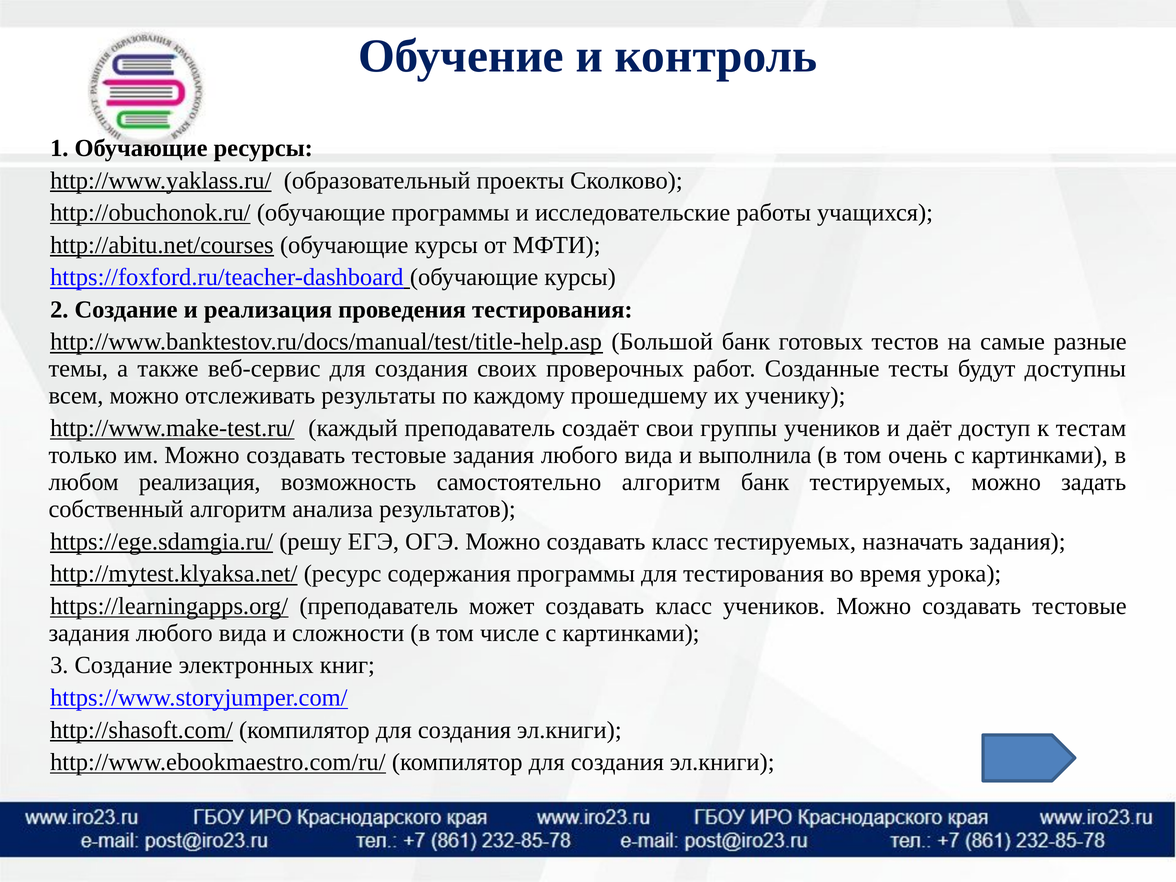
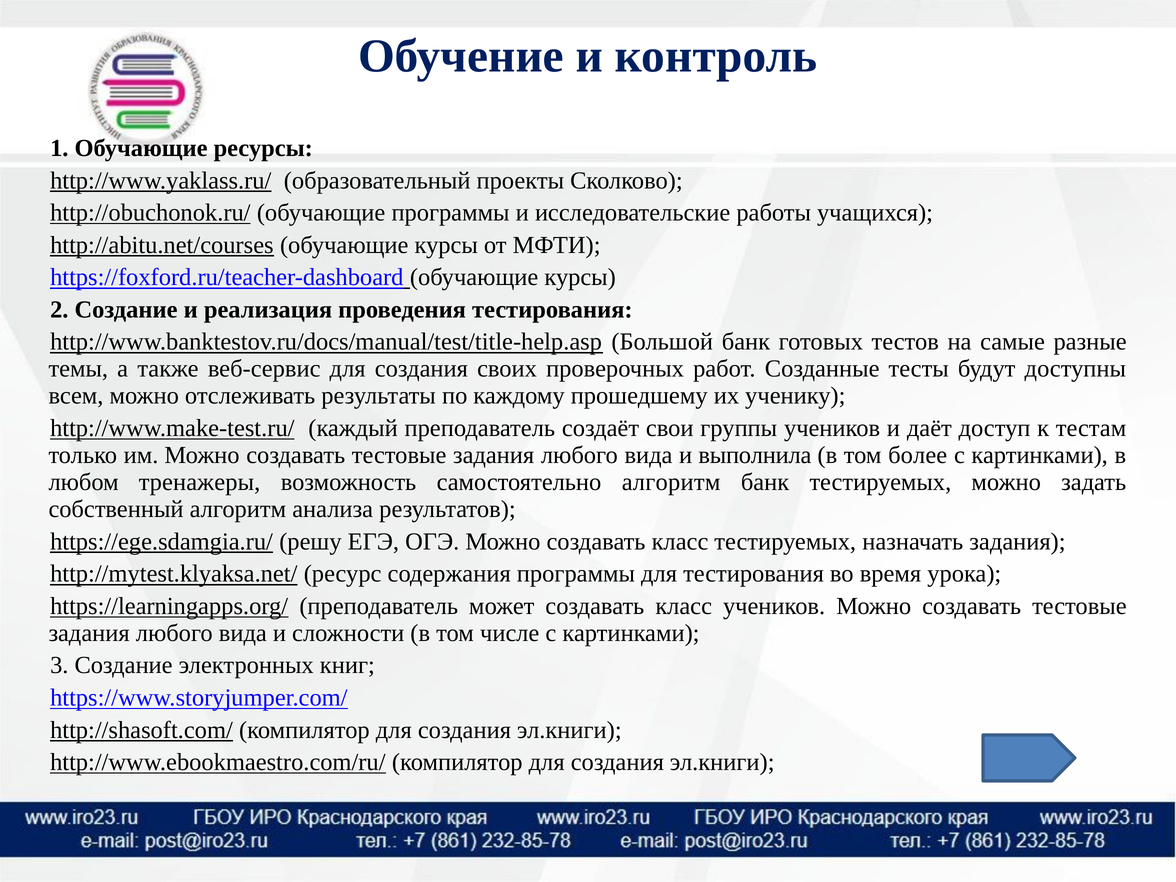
очень: очень -> более (918, 455)
любом реализация: реализация -> тренажеры (200, 482)
